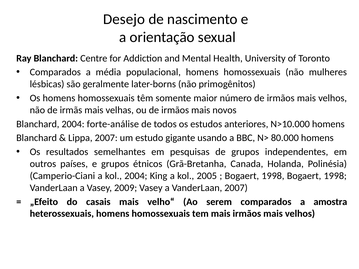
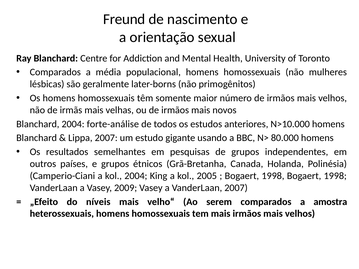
Desejo: Desejo -> Freund (124, 19)
casais: casais -> níveis (98, 202)
